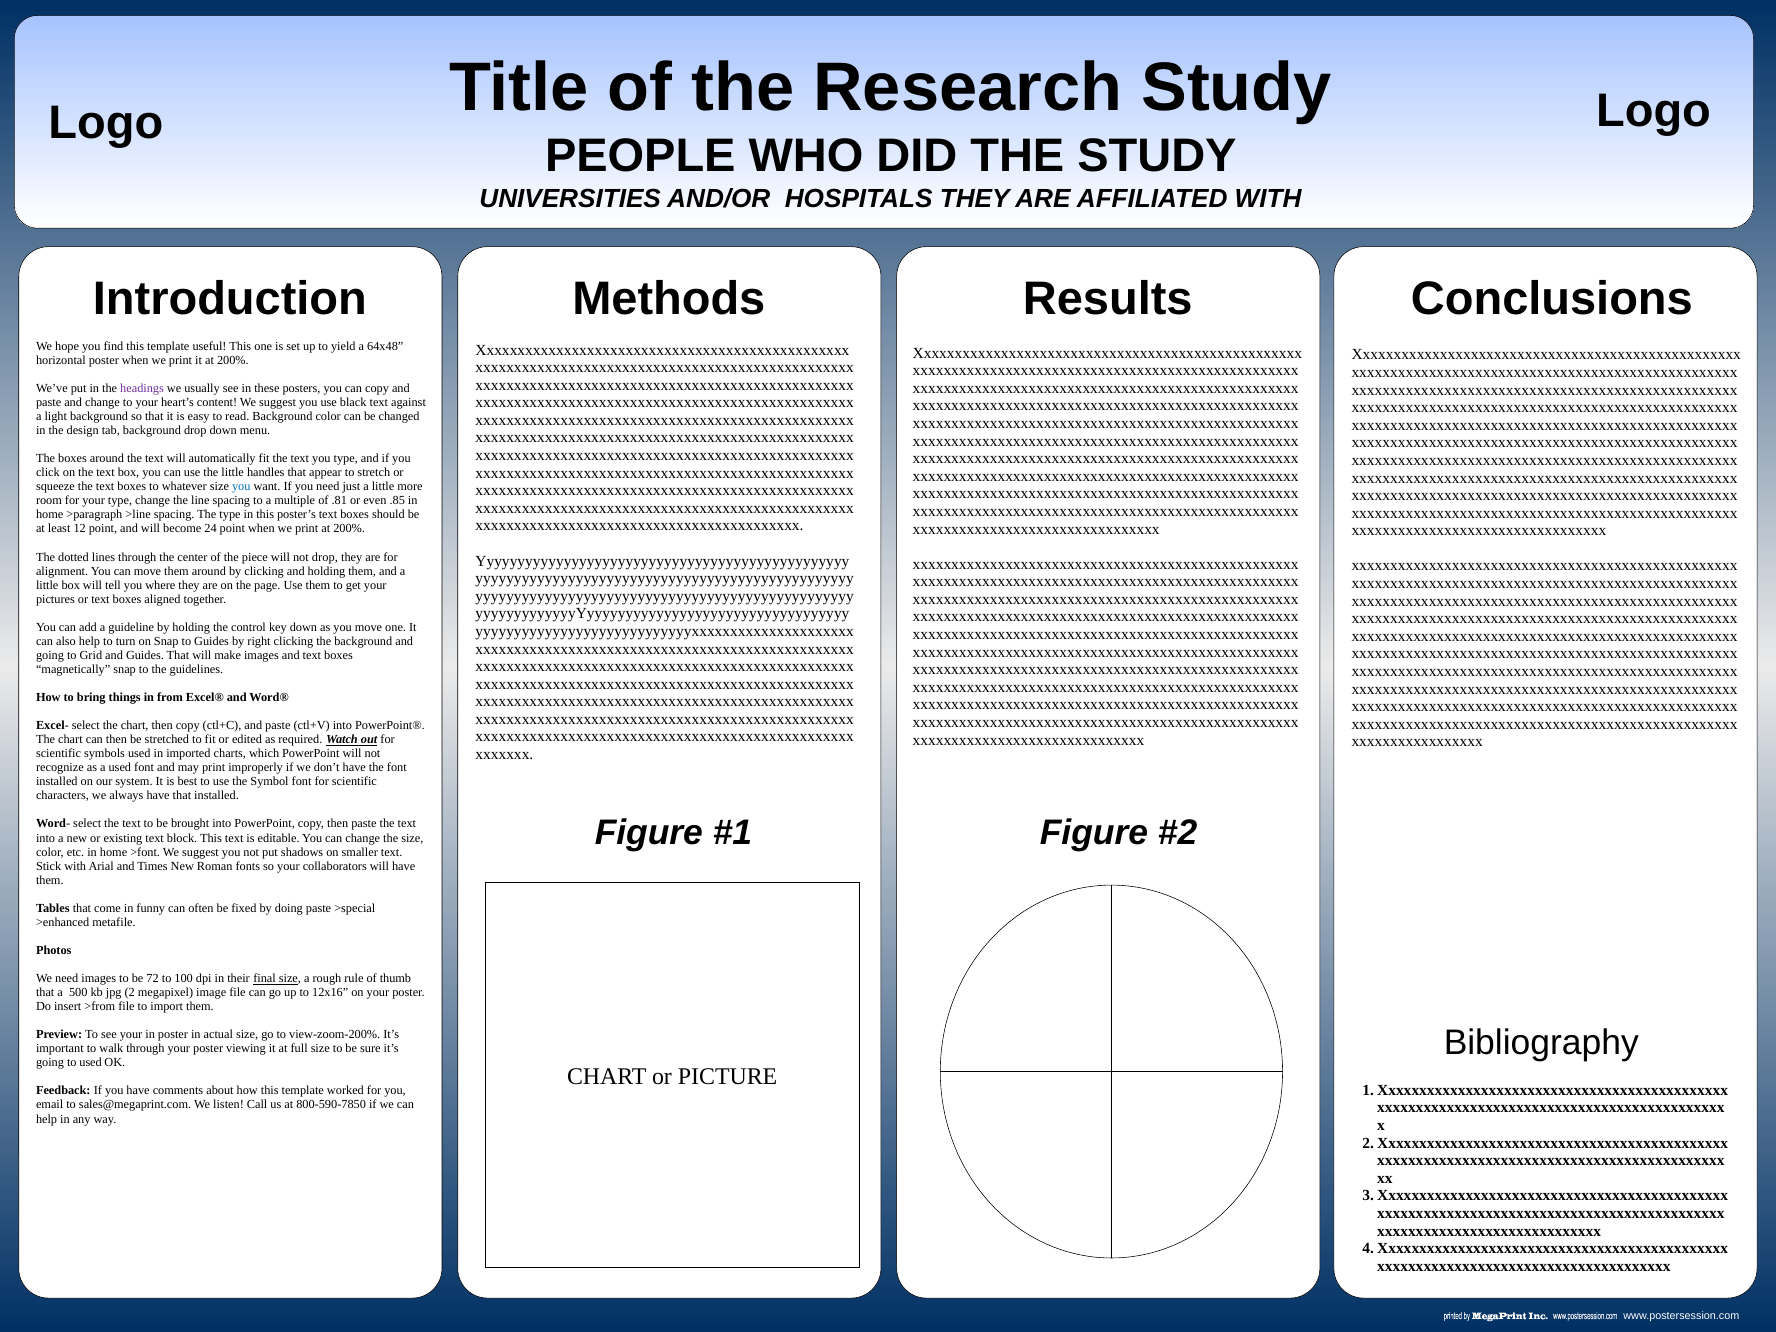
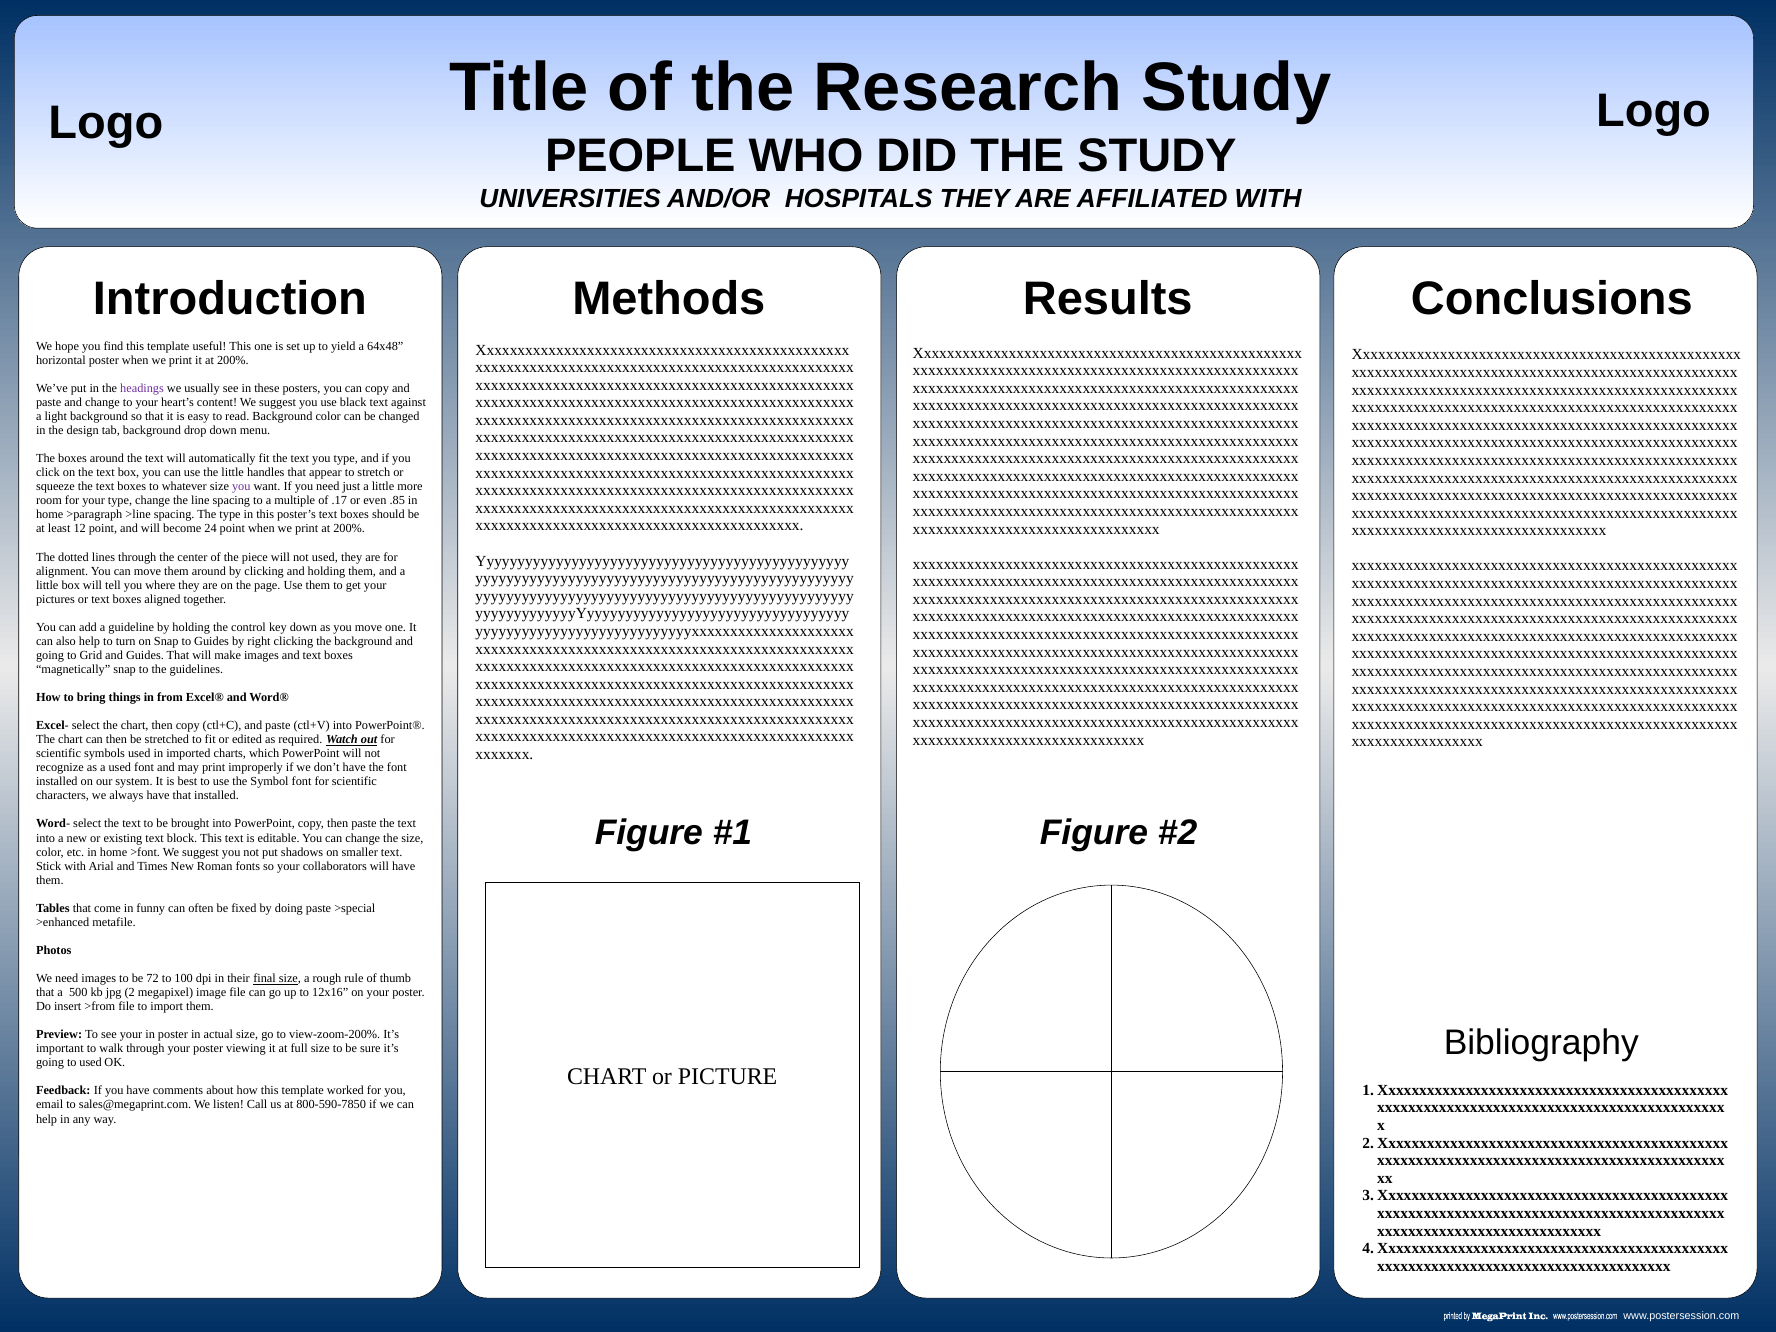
you colour: blue -> purple (241, 487)
.81: .81 -> .17 (339, 501)
not drop: drop -> used (325, 557)
